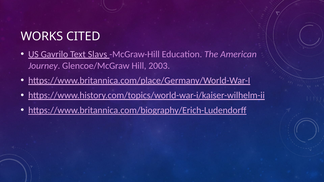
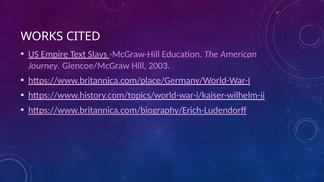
Gavrilo: Gavrilo -> Empire (54, 54)
